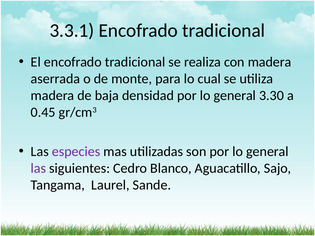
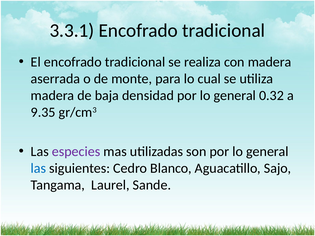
3.30: 3.30 -> 0.32 (271, 96)
0.45: 0.45 -> 9.35 (43, 112)
las colour: purple -> blue (38, 168)
